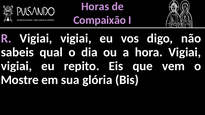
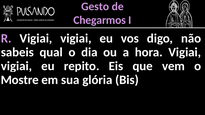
Horas: Horas -> Gesto (95, 6)
Compaixão: Compaixão -> Chegarmos (100, 20)
